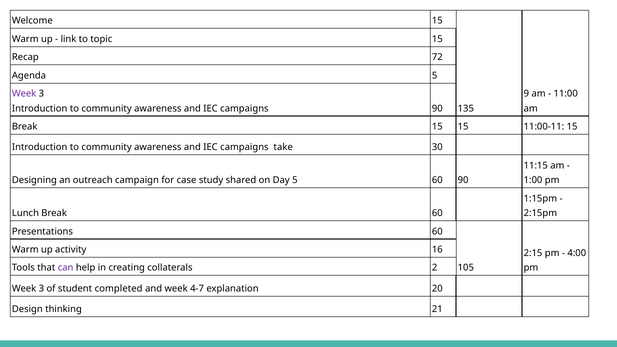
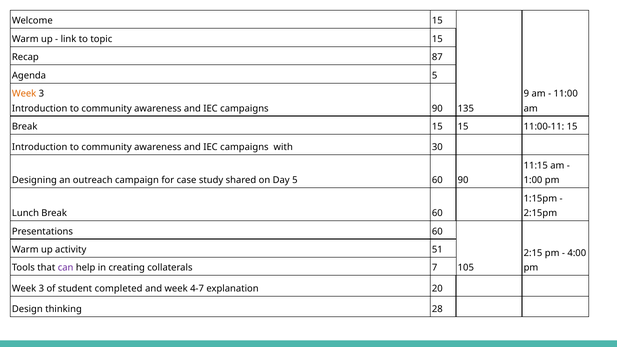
72: 72 -> 87 (437, 57)
Week colour: purple -> orange (24, 94)
take: take -> with (283, 147)
16: 16 -> 51 (437, 250)
2: 2 -> 7 (435, 268)
21: 21 -> 28 (437, 309)
